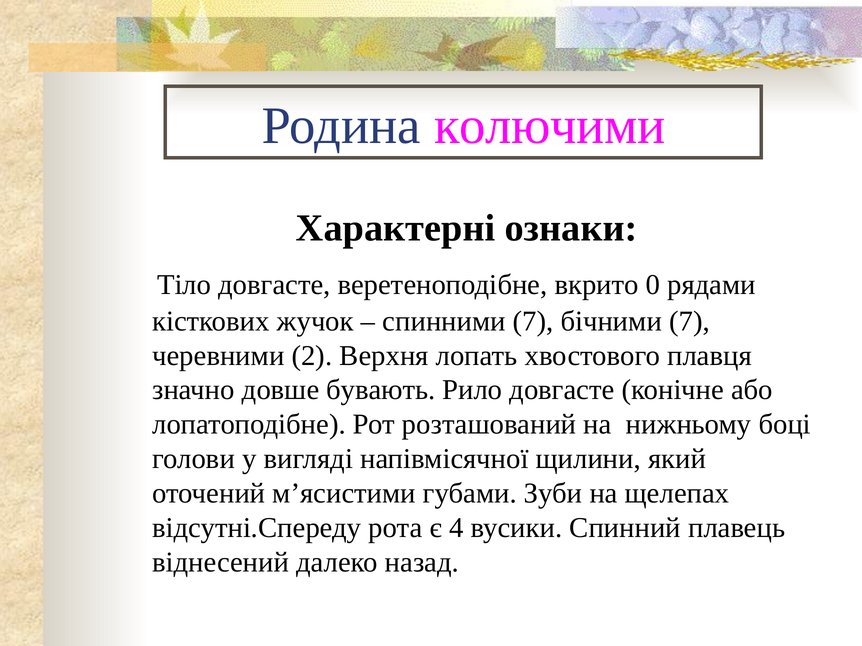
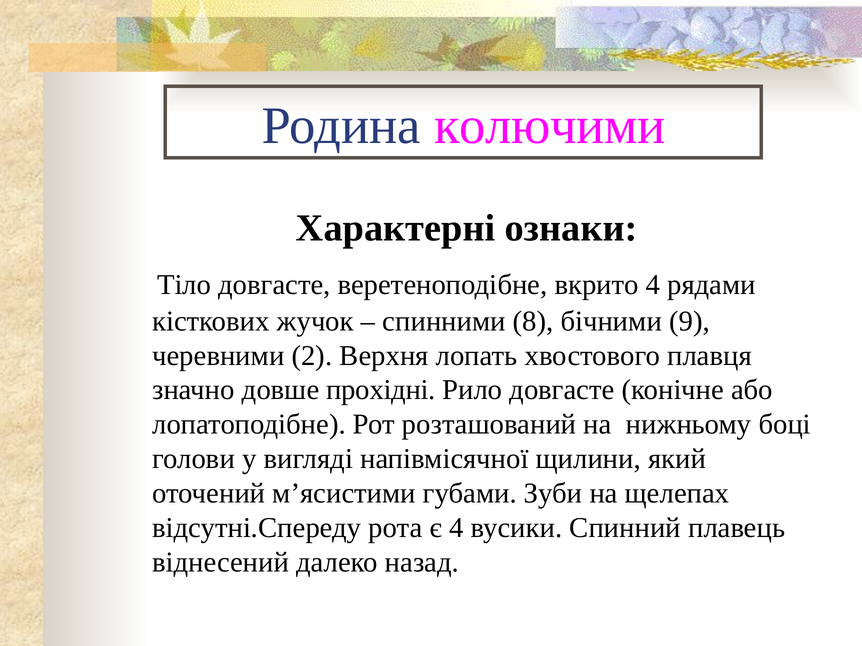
вкрито 0: 0 -> 4 (653, 285)
спинними 7: 7 -> 8 (533, 321)
бічними 7: 7 -> 9 (689, 321)
бувають: бувають -> прохідні (381, 390)
